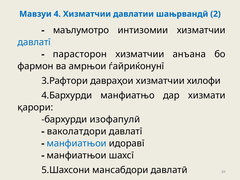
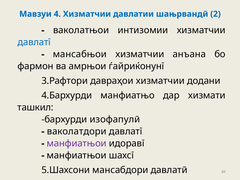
маълумотро: маълумотро -> ваколатњои (81, 30)
парасторон: парасторон -> мансабњои (80, 54)
хилофи: хилофи -> додани (204, 81)
қарори: қарори -> ташкил (35, 107)
манфиатњои colour: blue -> purple (77, 143)
